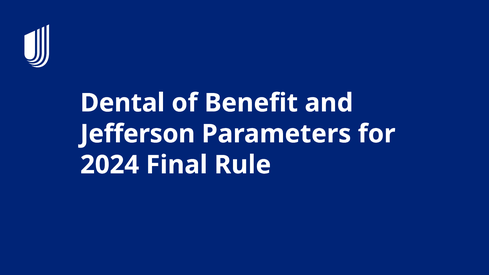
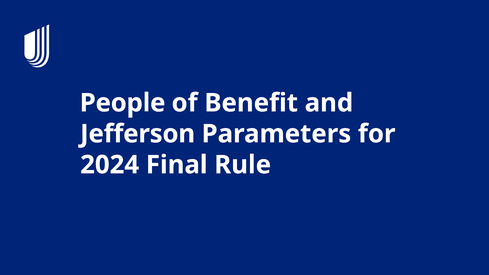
Dental: Dental -> People (123, 103)
